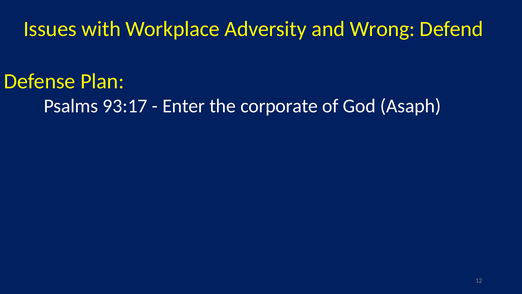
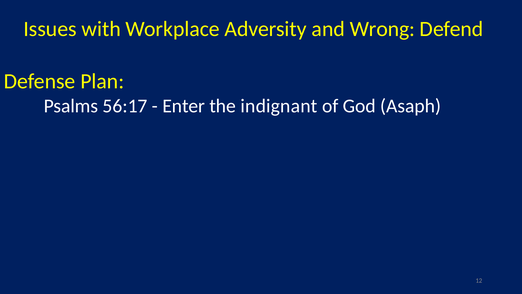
93:17: 93:17 -> 56:17 (125, 106)
corporate: corporate -> indignant (279, 106)
